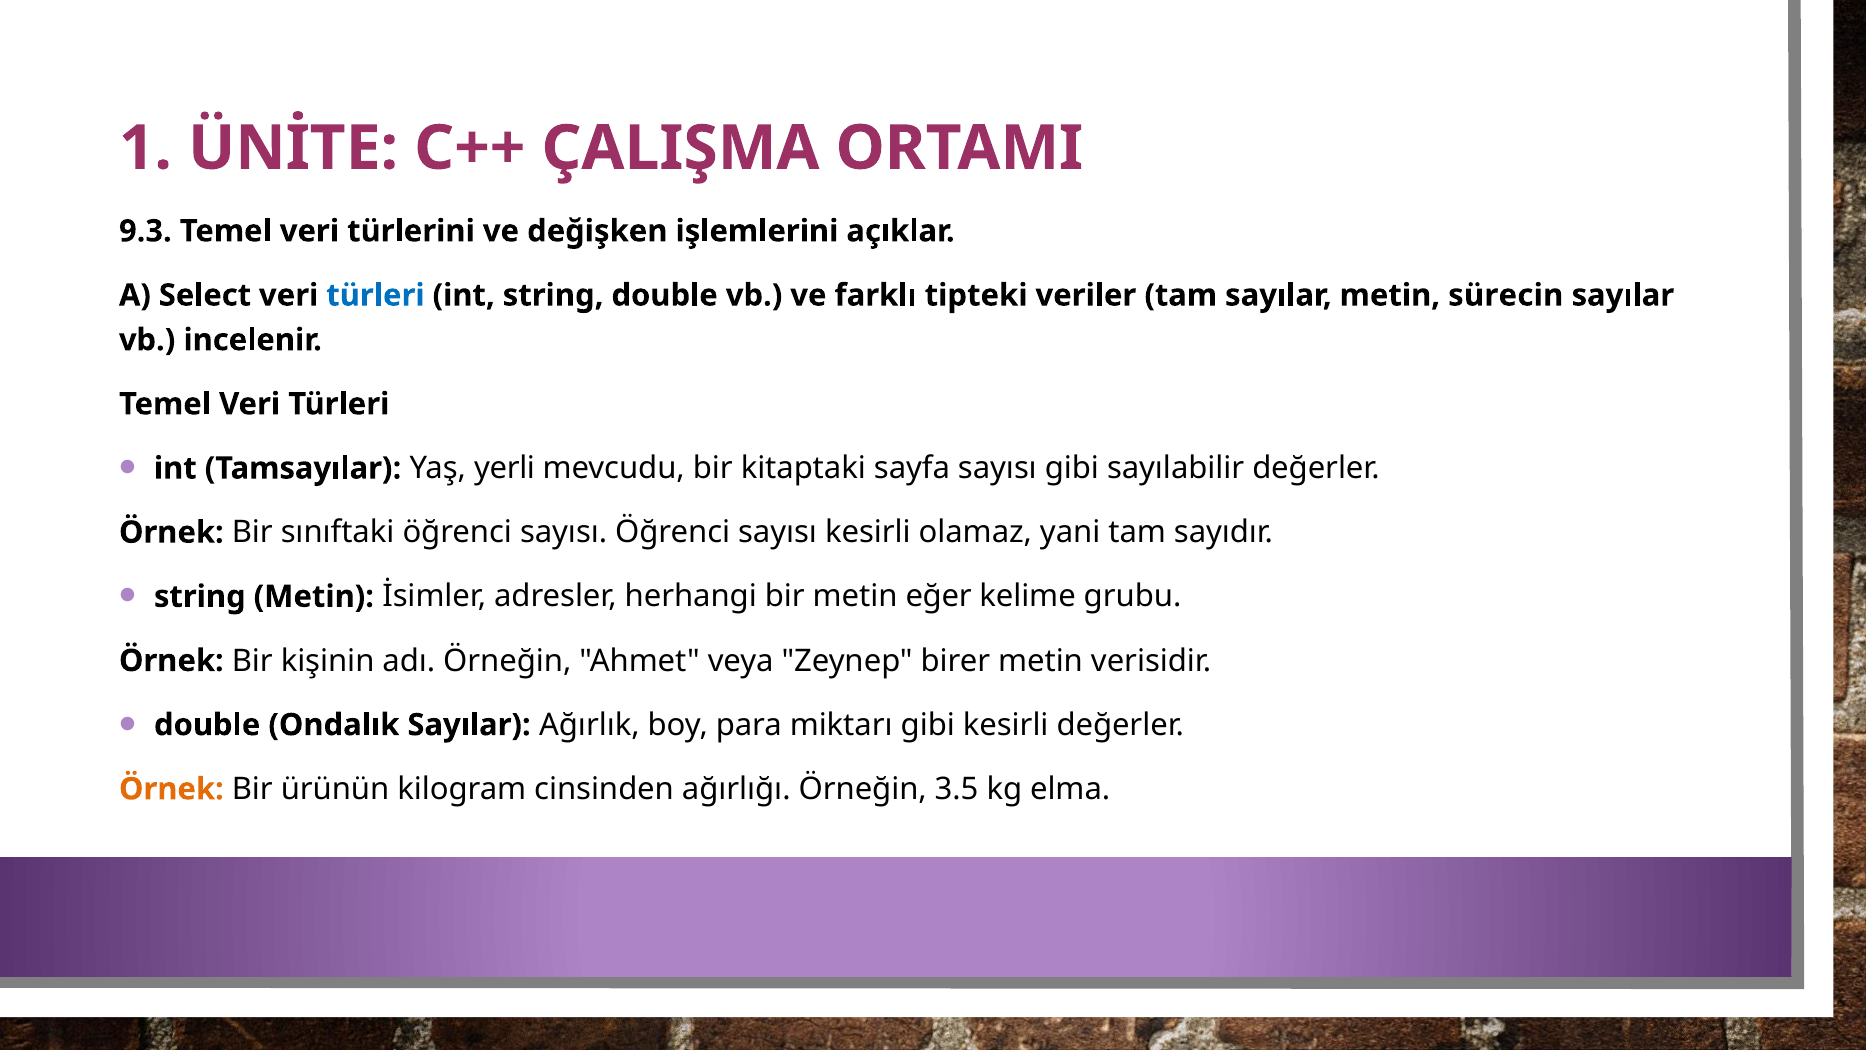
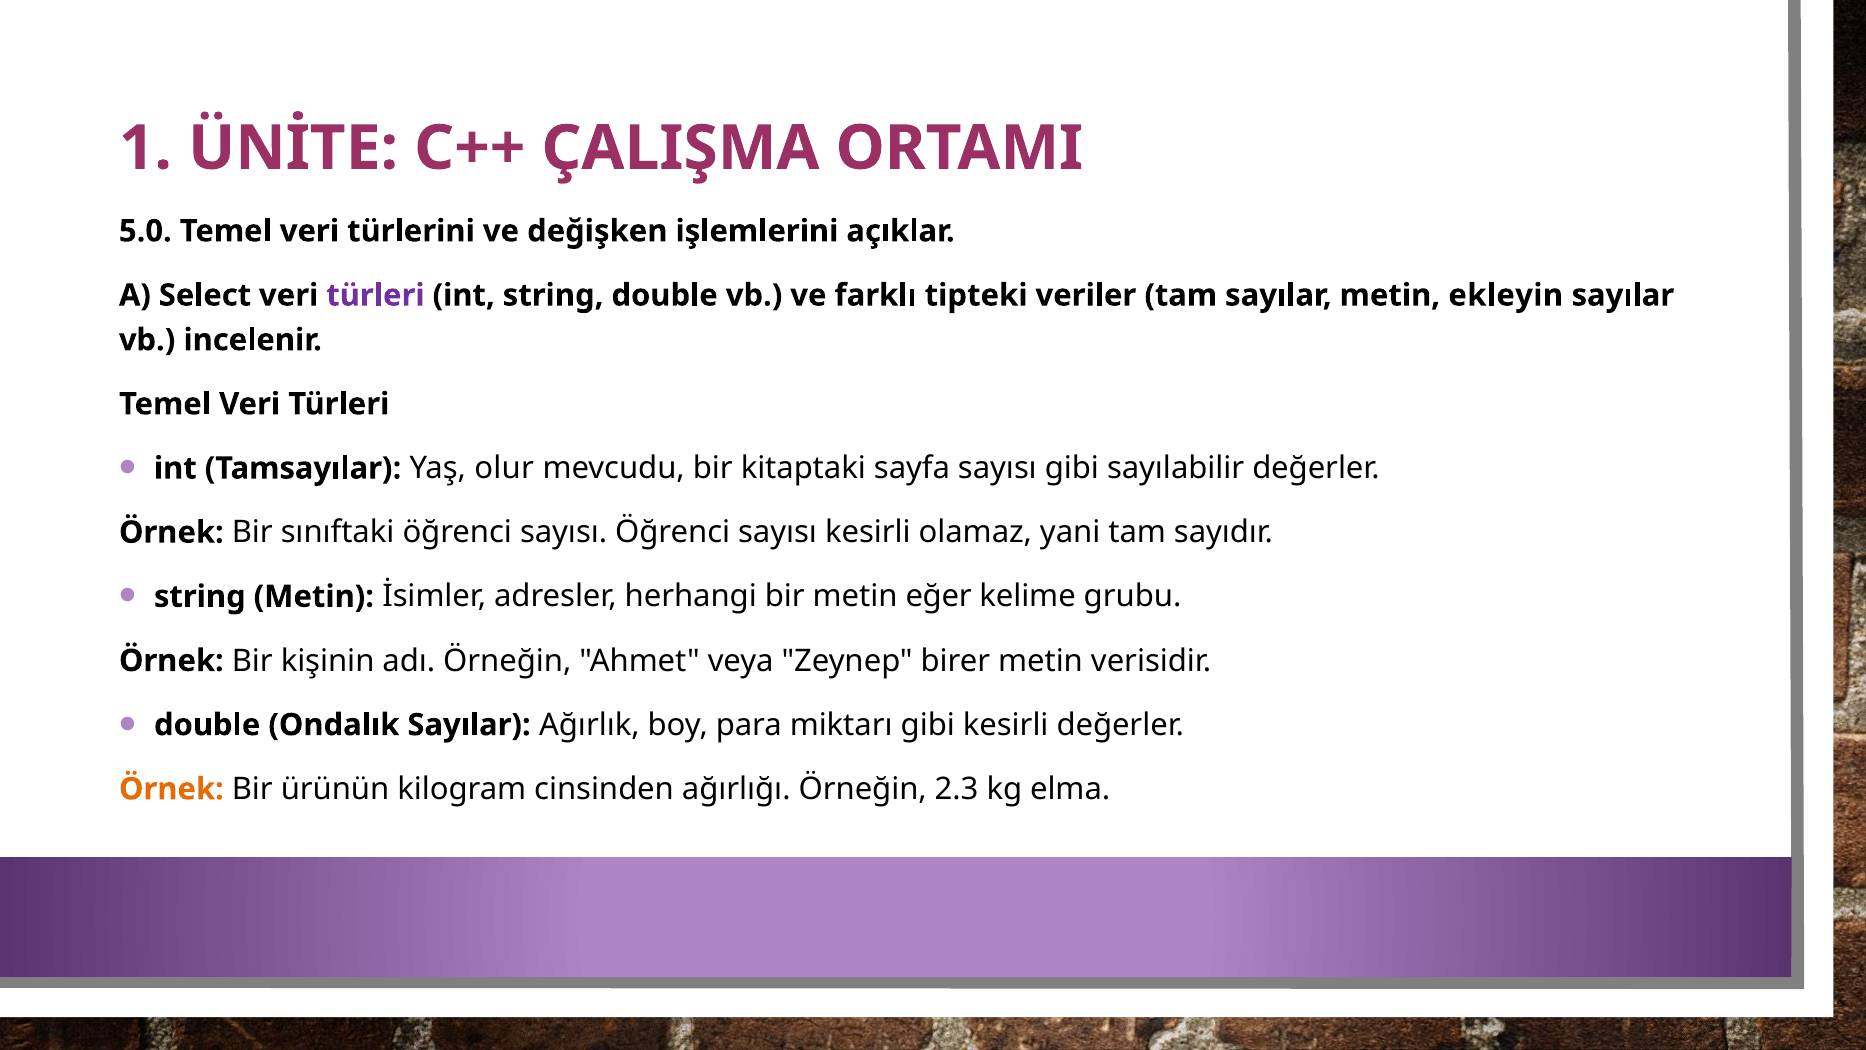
9.3: 9.3 -> 5.0 (145, 231)
türleri colour: blue -> purple (375, 295)
sürecin: sürecin -> ekleyin (1506, 295)
yerli: yerli -> olur (504, 468)
3.5: 3.5 -> 2.3 (957, 789)
